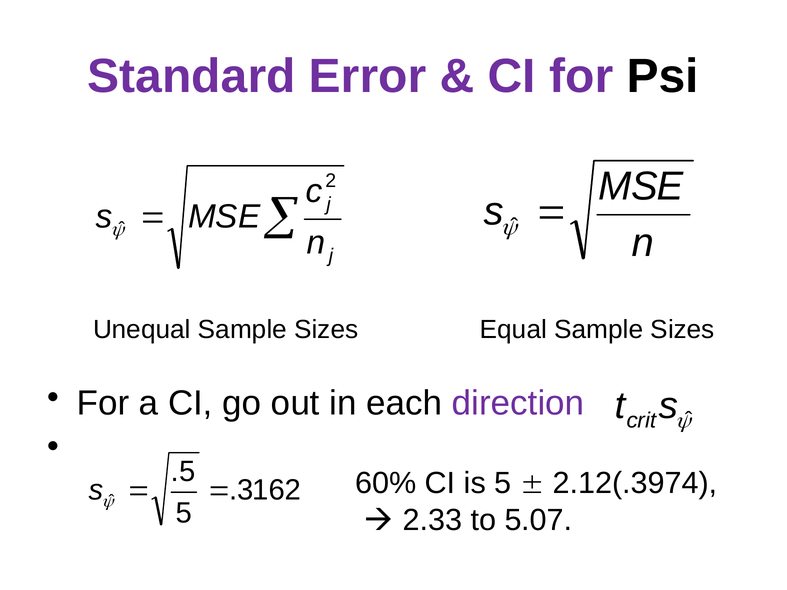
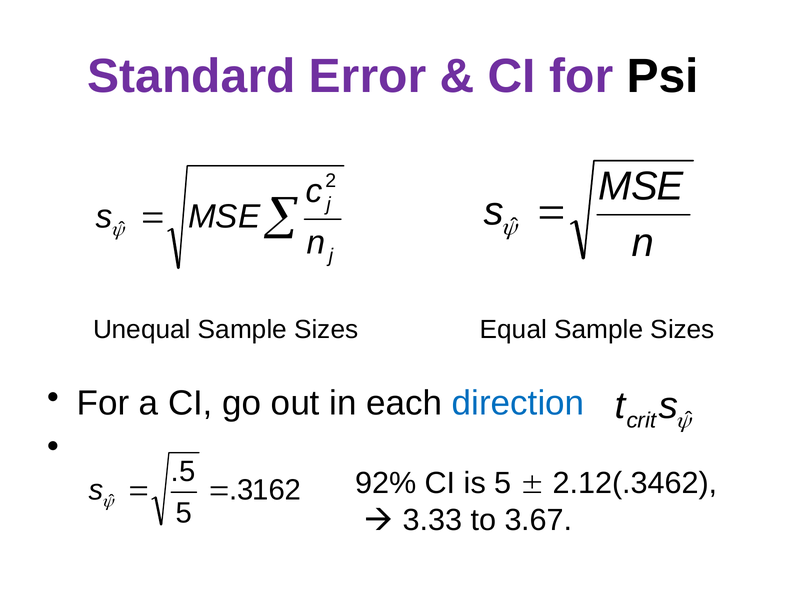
direction colour: purple -> blue (518, 403)
60%: 60% -> 92% (386, 483)
2.12(.3974: 2.12(.3974 -> 2.12(.3462 (635, 483)
2.33: 2.33 -> 3.33 (432, 520)
5.07: 5.07 -> 3.67 (538, 520)
